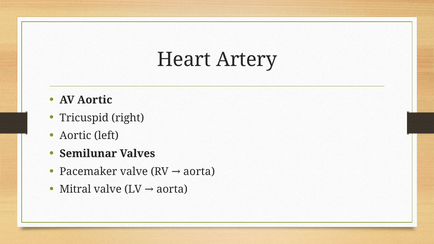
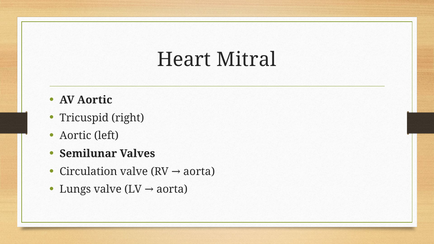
Artery: Artery -> Mitral (246, 60)
Pacemaker: Pacemaker -> Circulation (88, 172)
Mitral: Mitral -> Lungs (75, 189)
